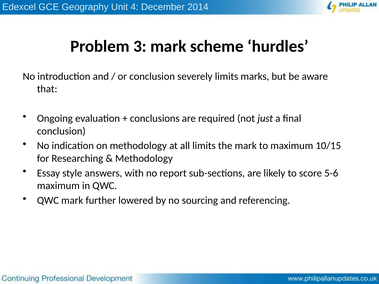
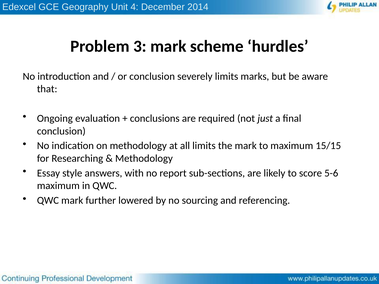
10/15: 10/15 -> 15/15 (328, 146)
